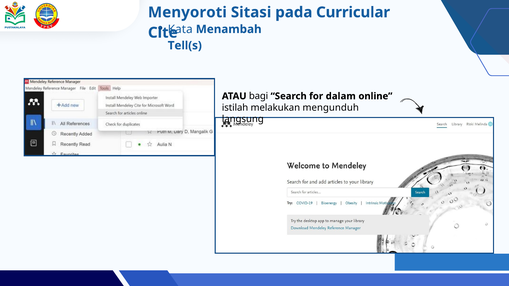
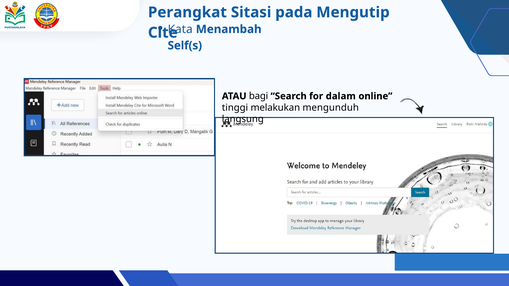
Menyoroti: Menyoroti -> Perangkat (187, 12)
Curricular: Curricular -> Mengutip (353, 12)
Tell(s: Tell(s -> Self(s (185, 46)
istilah: istilah -> tinggi (235, 108)
